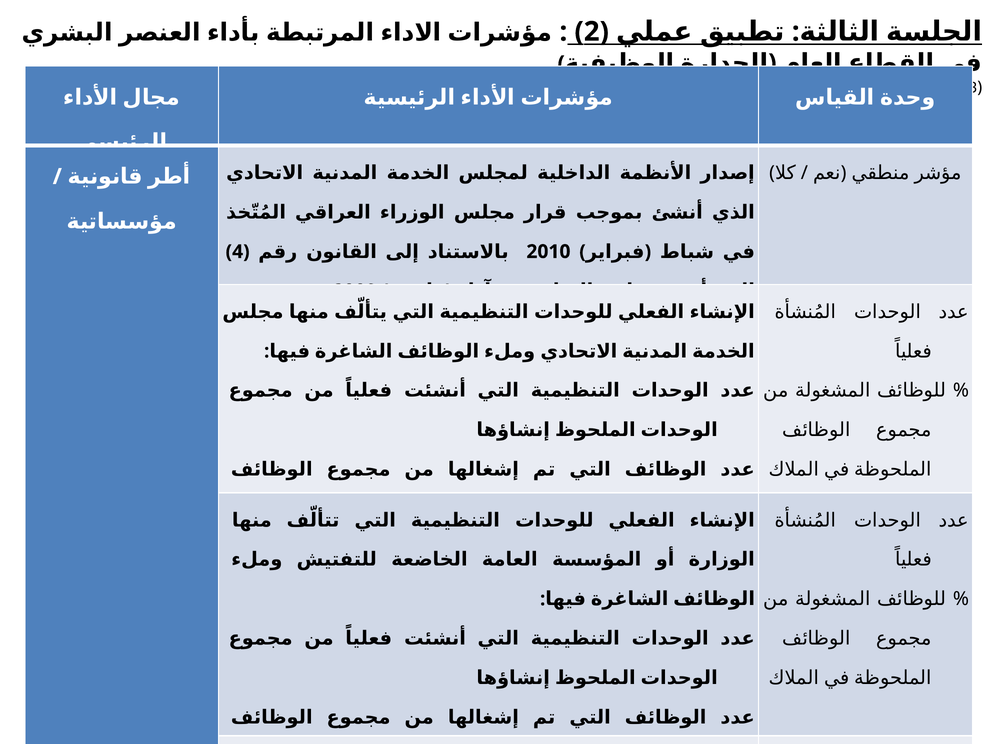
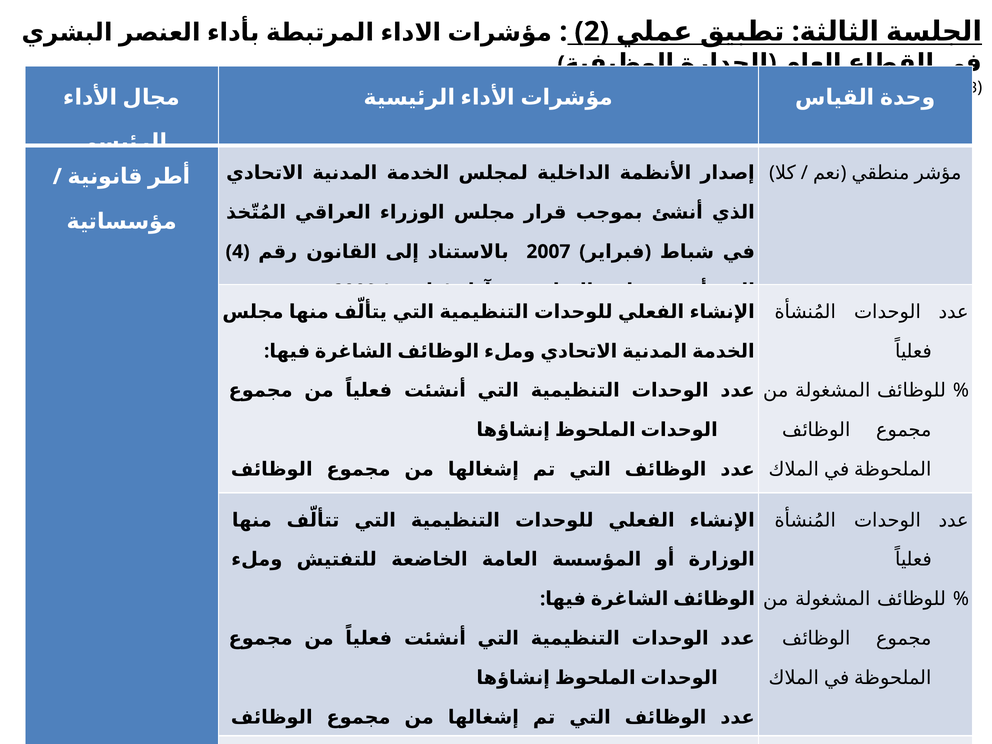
2010: 2010 -> 2007 (548, 252)
